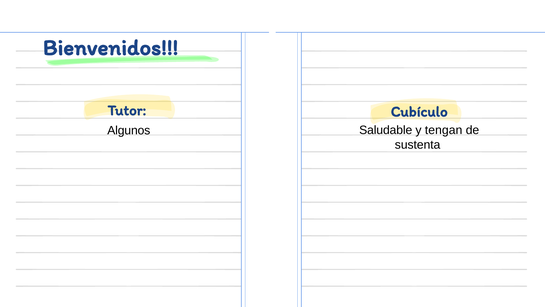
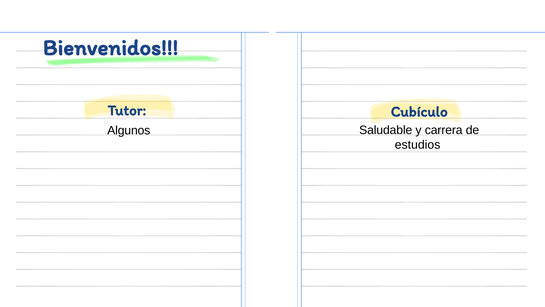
tengan: tengan -> carrera (444, 130)
sustenta: sustenta -> estudios (418, 145)
